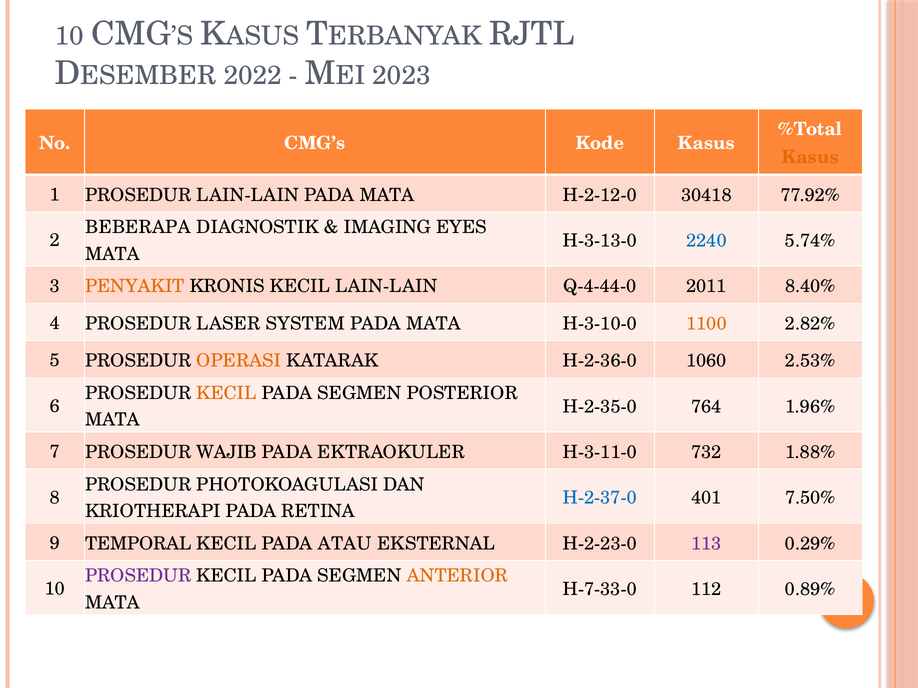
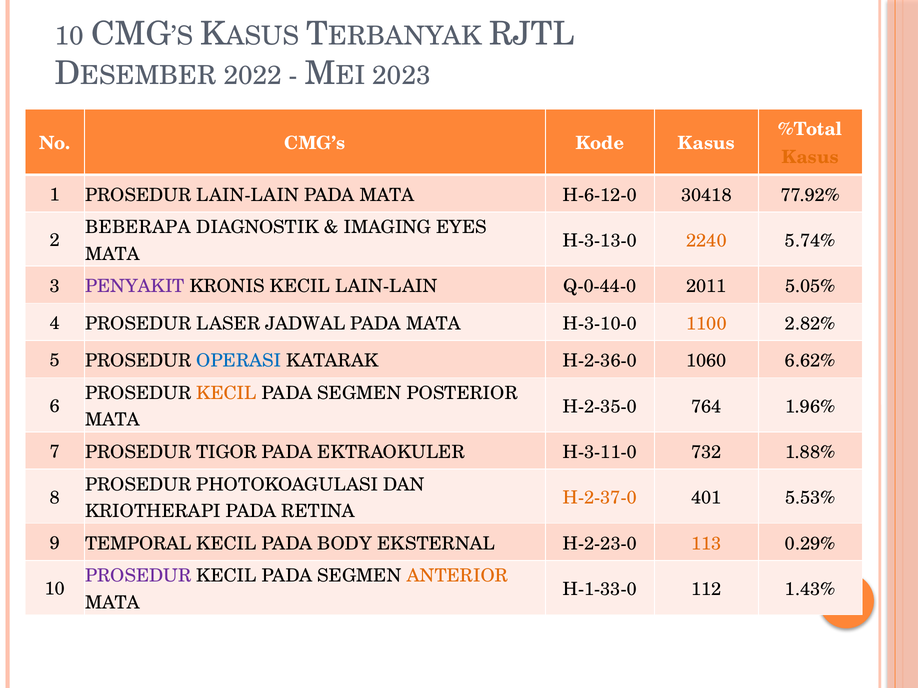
H-2-12-0: H-2-12-0 -> H-6-12-0 (600, 195)
2240 colour: blue -> orange (706, 241)
PENYAKIT colour: orange -> purple (135, 287)
Q-4-44-0: Q-4-44-0 -> Q-0-44-0 (600, 287)
8.40%: 8.40% -> 5.05% (810, 287)
SYSTEM: SYSTEM -> JADWAL (305, 324)
OPERASI colour: orange -> blue (239, 361)
2.53%: 2.53% -> 6.62% (810, 361)
WAJIB: WAJIB -> TIGOR (227, 453)
H-2-37-0 colour: blue -> orange (600, 498)
7.50%: 7.50% -> 5.53% (810, 498)
ATAU: ATAU -> BODY (345, 544)
113 colour: purple -> orange (706, 544)
H-7-33-0: H-7-33-0 -> H-1-33-0 (600, 590)
0.89%: 0.89% -> 1.43% (810, 590)
